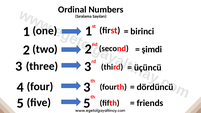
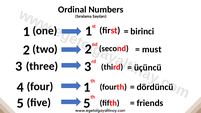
şimdi: şimdi -> must (152, 49)
four 3: 3 -> 1 (87, 87)
